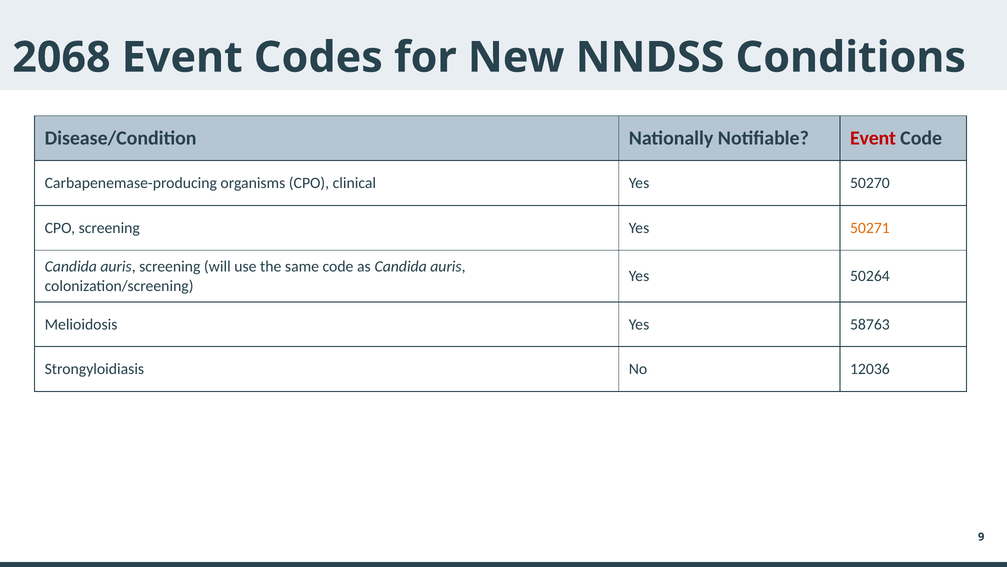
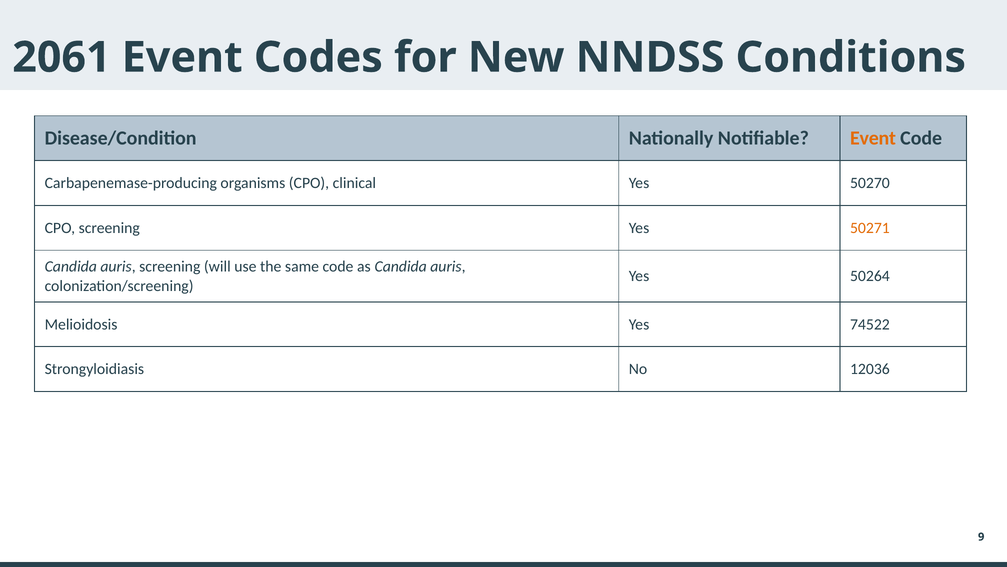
2068: 2068 -> 2061 (61, 57)
Event colour: red -> orange (873, 138)
58763: 58763 -> 74522 (870, 324)
